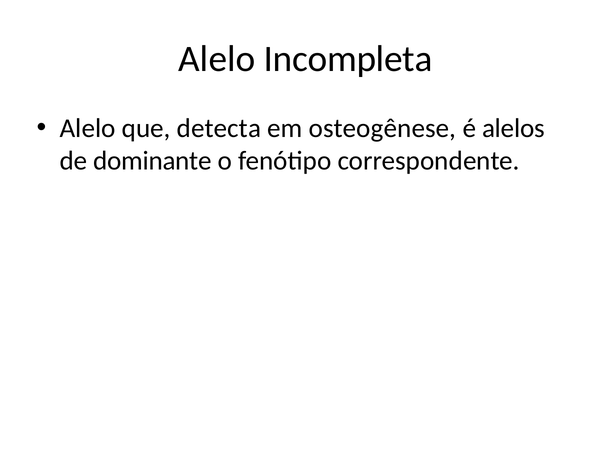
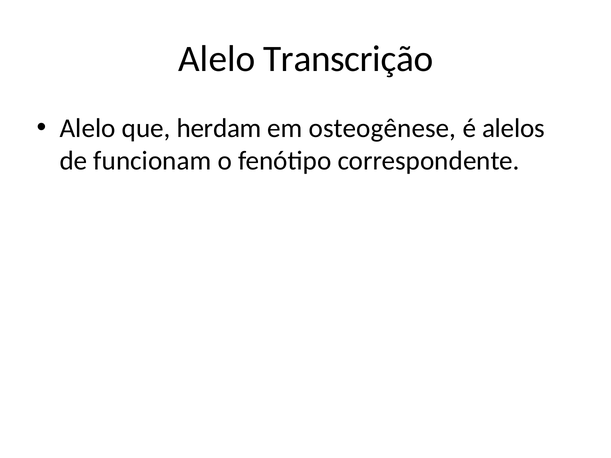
Incompleta: Incompleta -> Transcrição (348, 59)
detecta: detecta -> herdam (219, 128)
dominante: dominante -> funcionam (152, 161)
